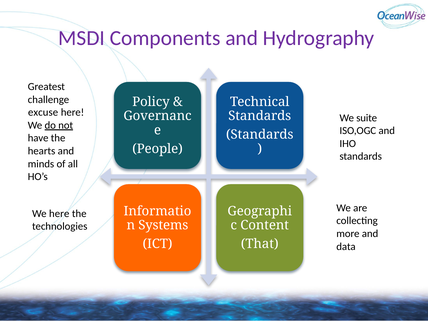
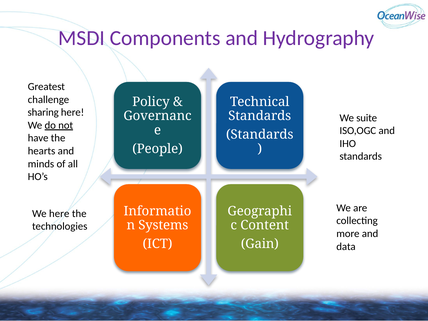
excuse: excuse -> sharing (43, 112)
That: That -> Gain (260, 244)
